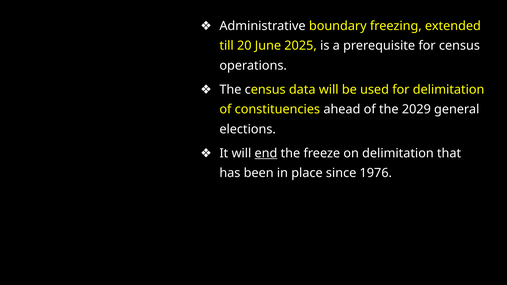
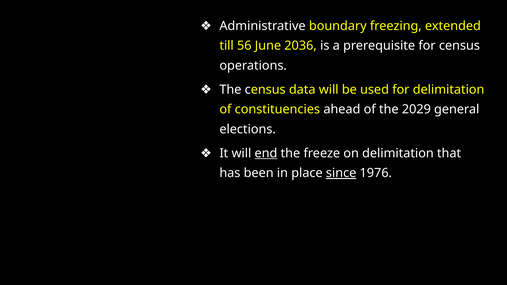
20: 20 -> 56 (244, 46)
2025: 2025 -> 2036 (301, 46)
since underline: none -> present (341, 173)
